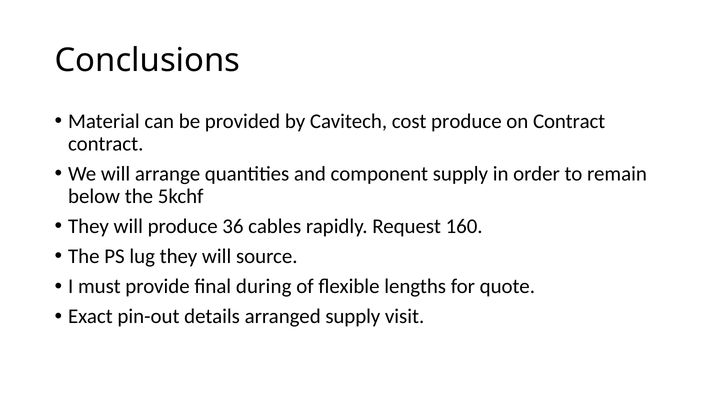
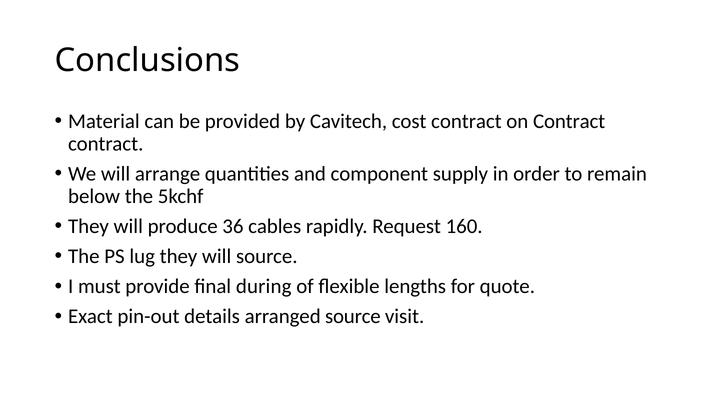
cost produce: produce -> contract (466, 121)
arranged supply: supply -> source (353, 317)
